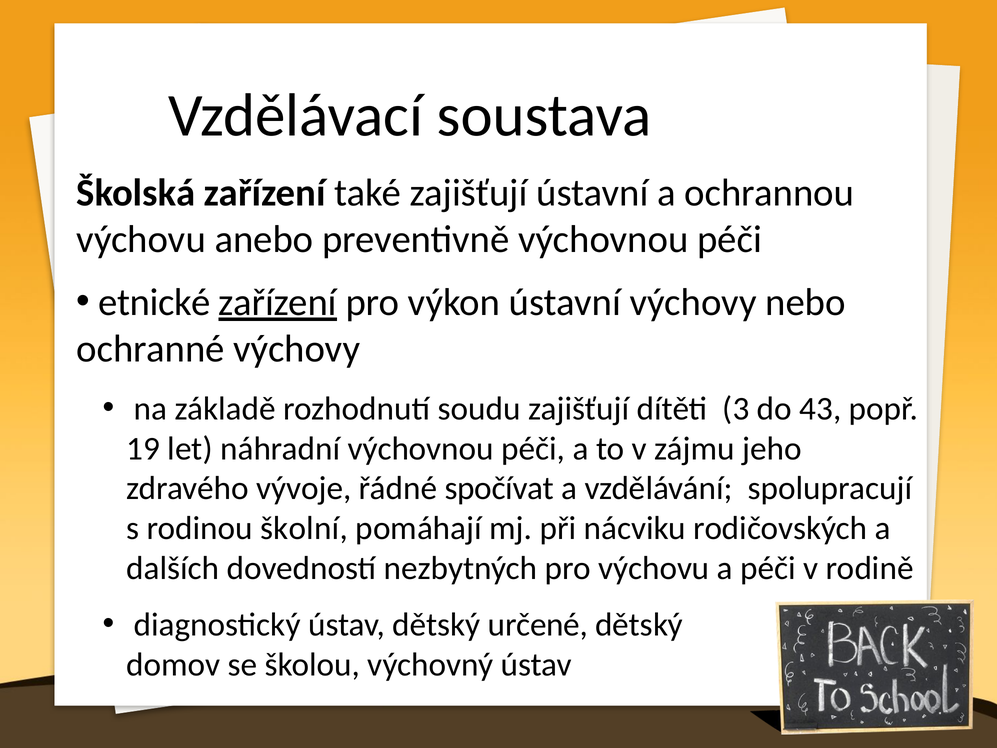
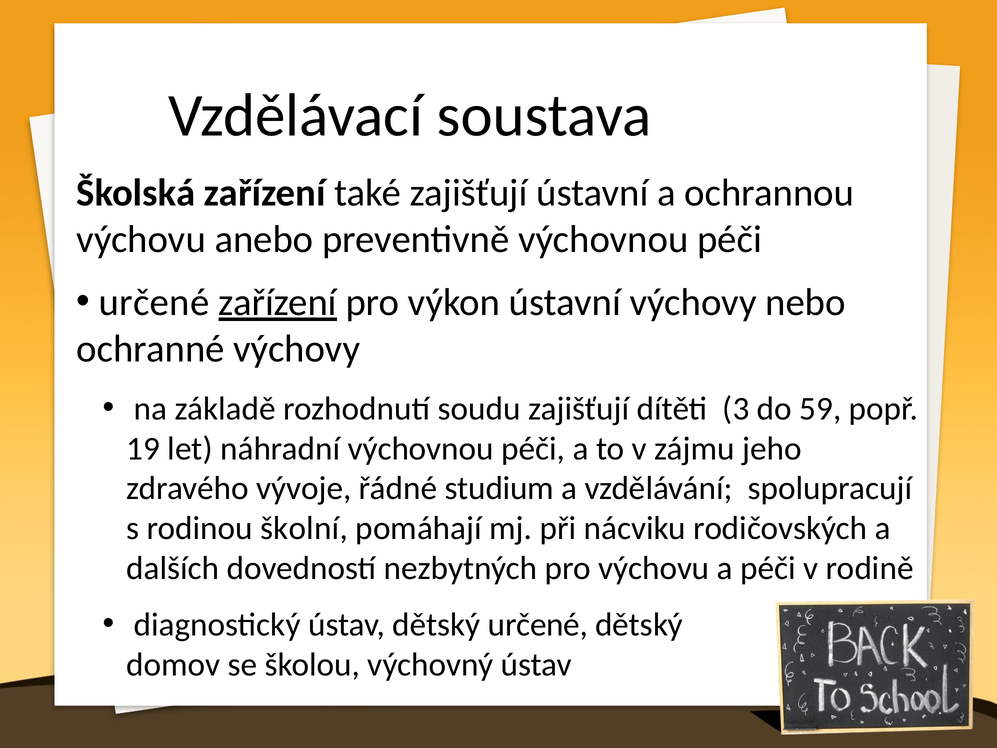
etnické: etnické -> určené (154, 302)
43: 43 -> 59 (820, 409)
spočívat: spočívat -> studium (499, 488)
